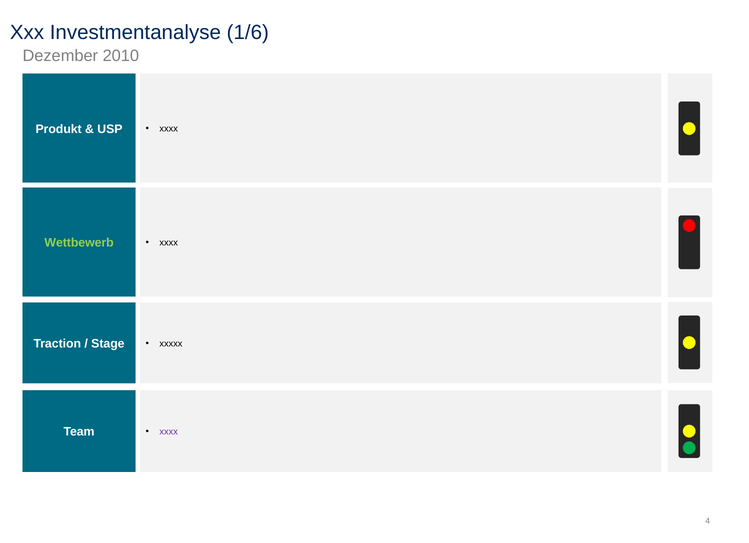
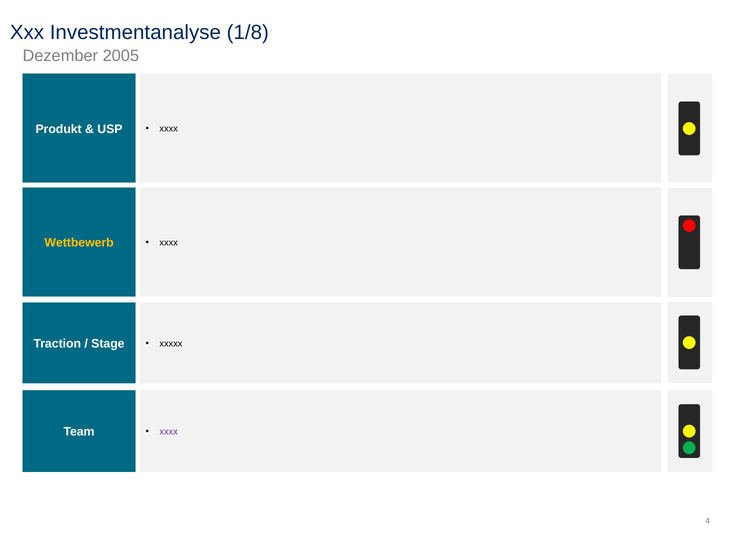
1/6: 1/6 -> 1/8 (248, 32)
2010: 2010 -> 2005 (121, 56)
Wettbewerb colour: light green -> yellow (79, 243)
